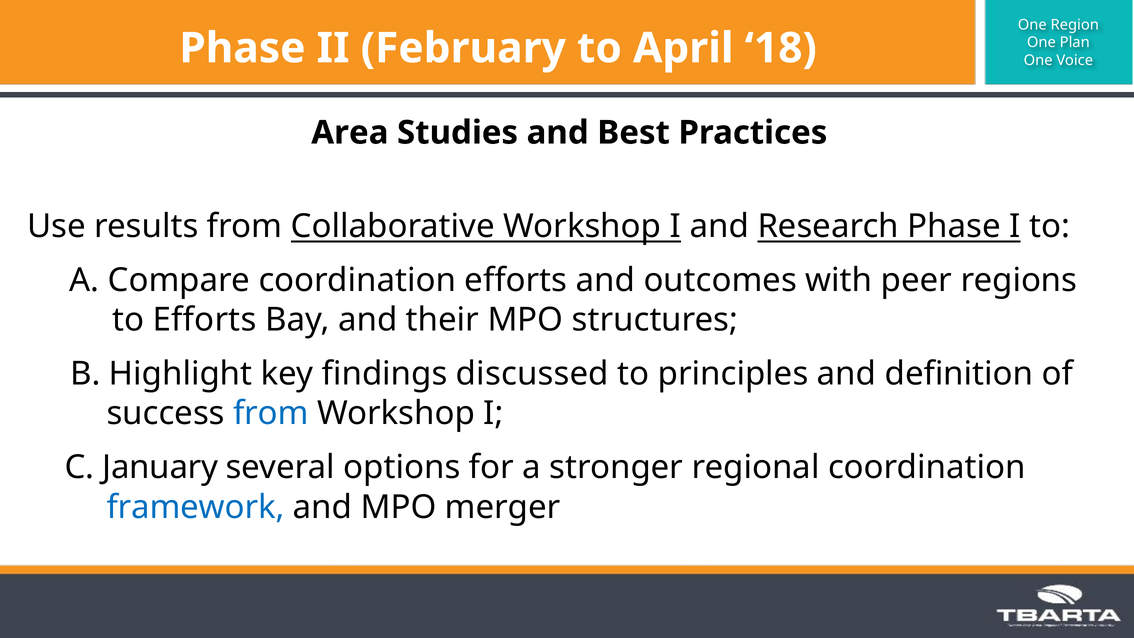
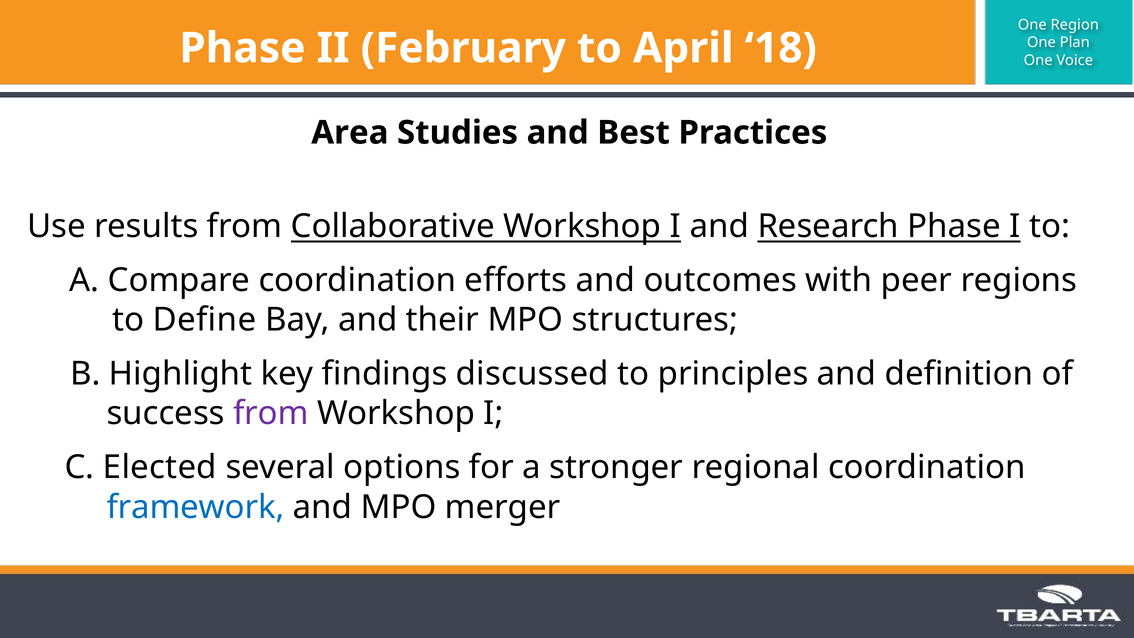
to Efforts: Efforts -> Define (205, 320)
from colour: blue -> purple (271, 413)
January: January -> Elected (160, 467)
